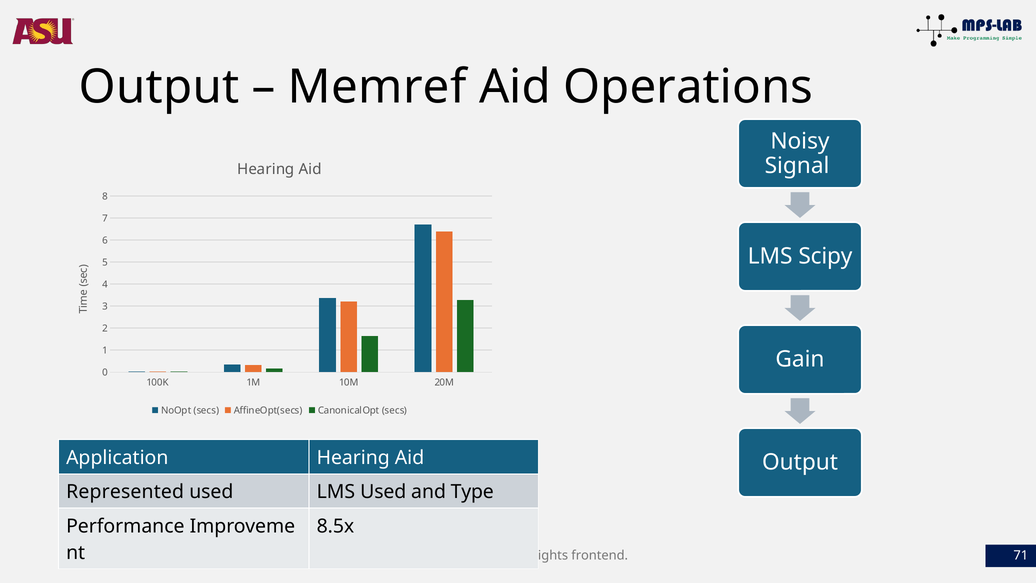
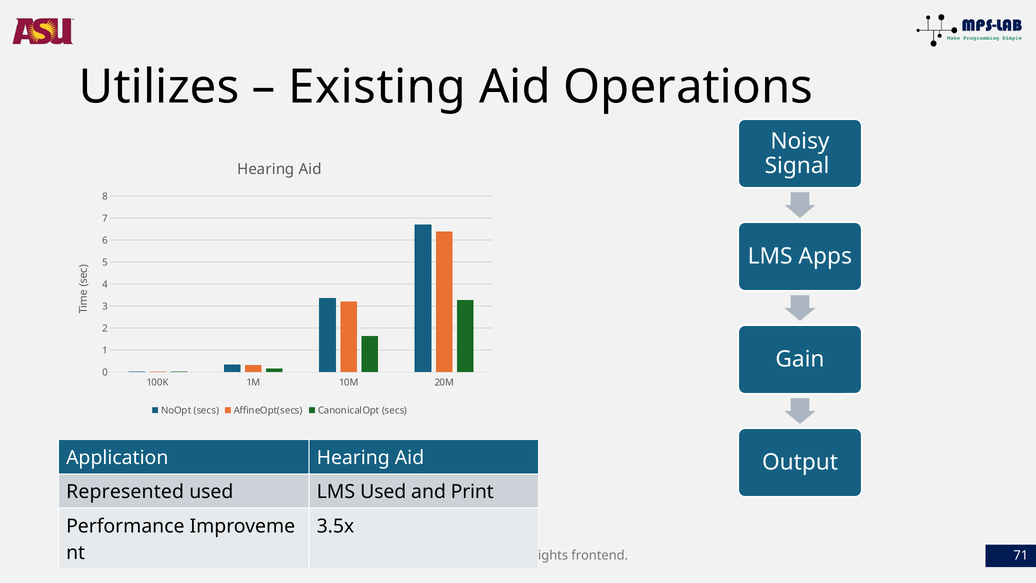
Output: Output -> Utilizes (159, 87)
Memref: Memref -> Existing (377, 87)
Scipy: Scipy -> Apps (825, 256)
Type: Type -> Print (472, 492)
8.5x: 8.5x -> 3.5x (335, 526)
